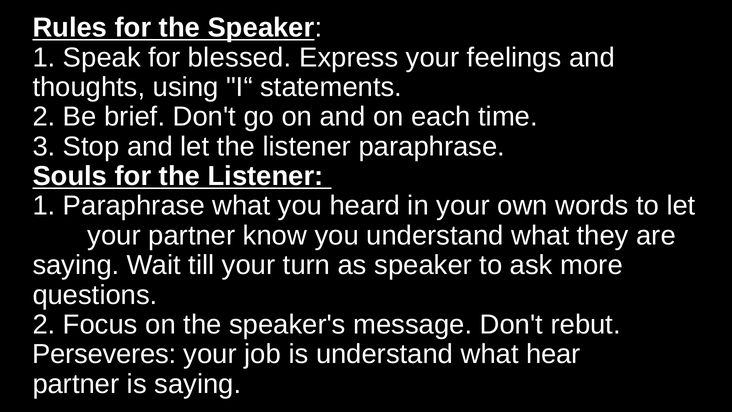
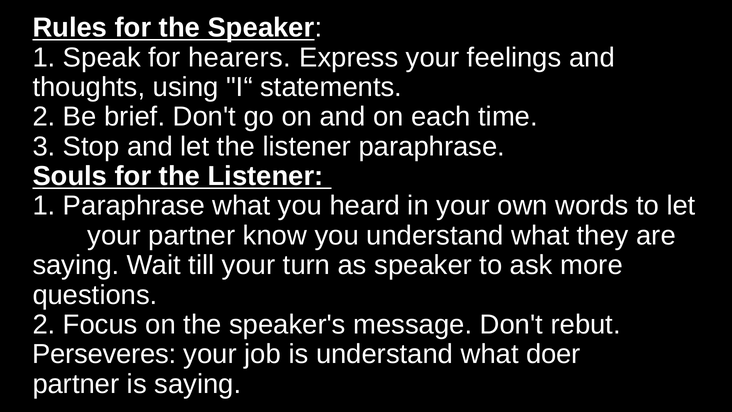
blessed: blessed -> hearers (240, 58)
hear: hear -> doer (553, 354)
